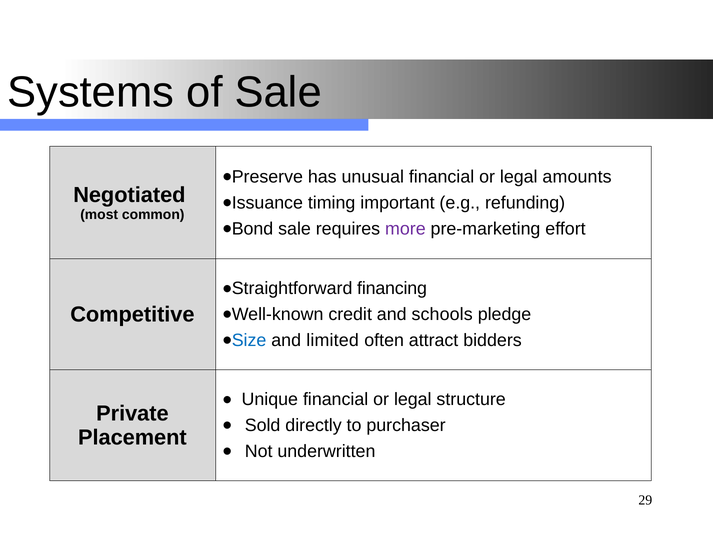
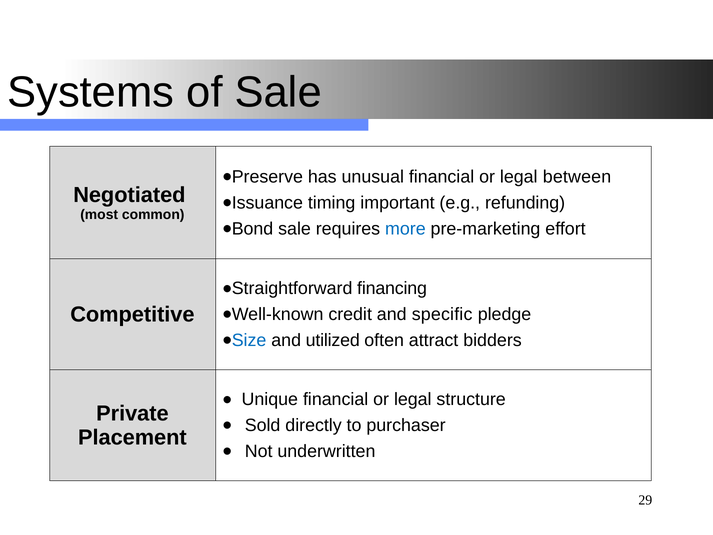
amounts: amounts -> between (577, 177)
more colour: purple -> blue (405, 229)
schools: schools -> specific (442, 314)
limited: limited -> utilized (333, 340)
